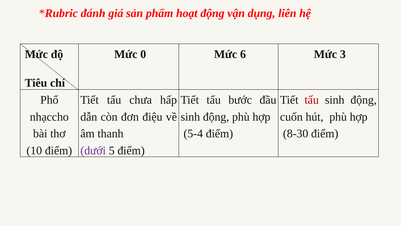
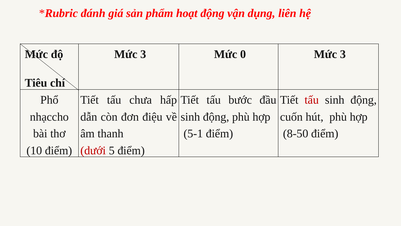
0: 0 -> 3 (143, 54)
6: 6 -> 0 (243, 54)
5-4: 5-4 -> 5-1 (193, 133)
8-30: 8-30 -> 8-50 (296, 133)
dưới colour: purple -> red (93, 150)
